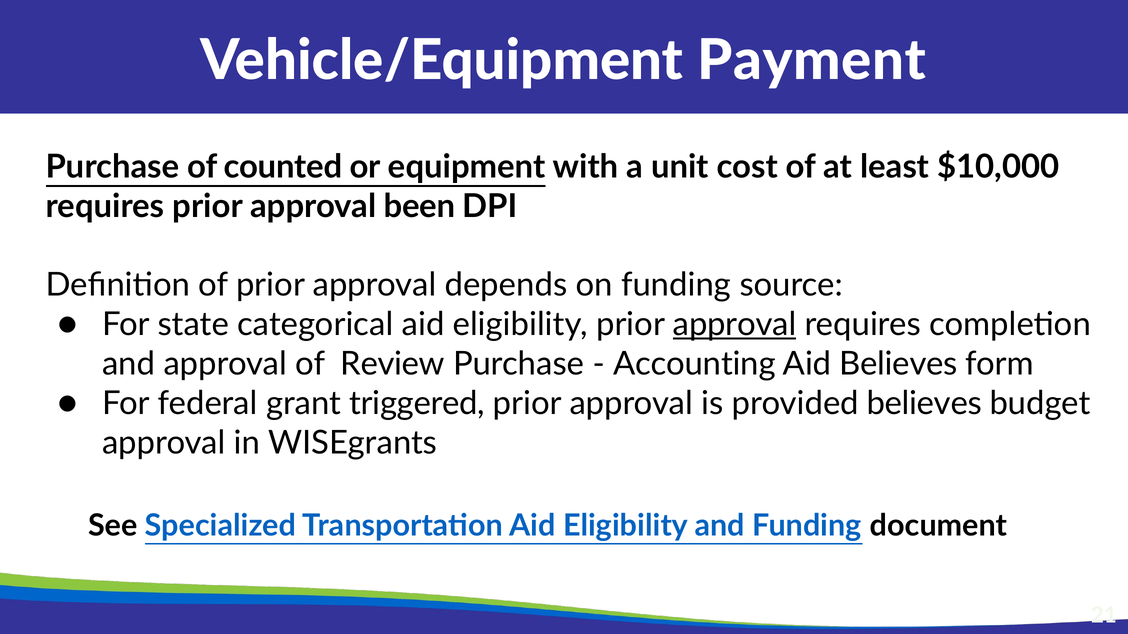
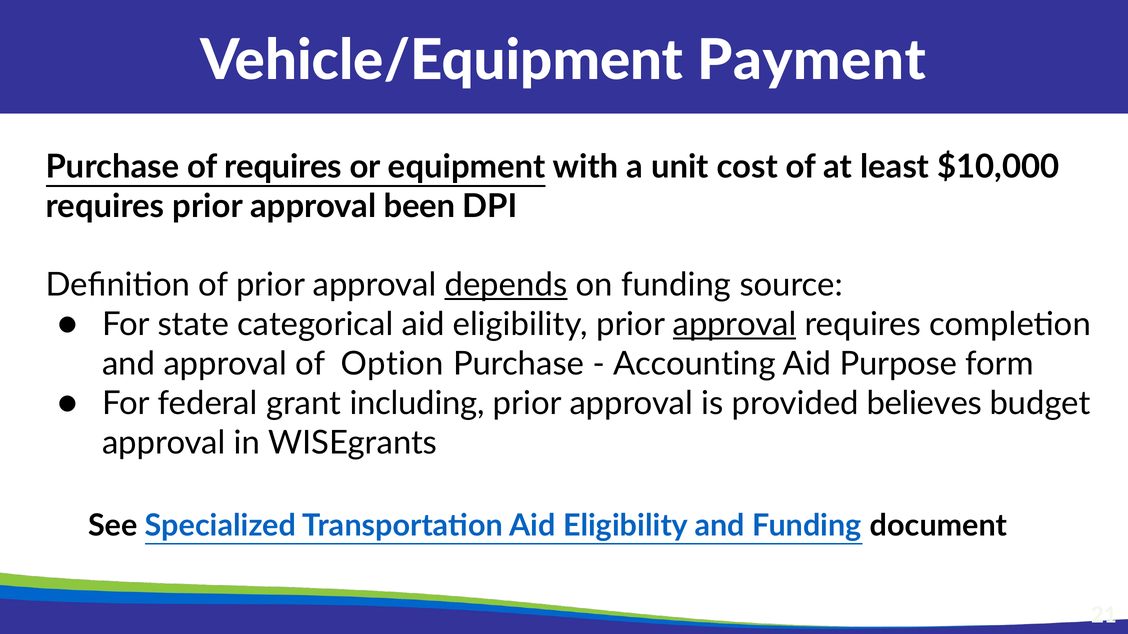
of counted: counted -> requires (283, 167)
depends underline: none -> present (506, 285)
Review: Review -> Option (392, 364)
Aid Believes: Believes -> Purpose (898, 364)
triggered: triggered -> including (417, 404)
